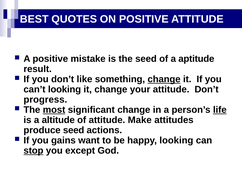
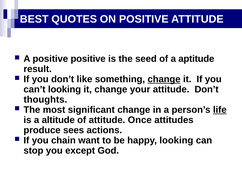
positive mistake: mistake -> positive (88, 59)
progress: progress -> thoughts (45, 99)
most underline: present -> none (54, 110)
Make: Make -> Once (140, 120)
produce seed: seed -> sees (74, 130)
gains: gains -> chain (63, 140)
stop underline: present -> none (33, 150)
